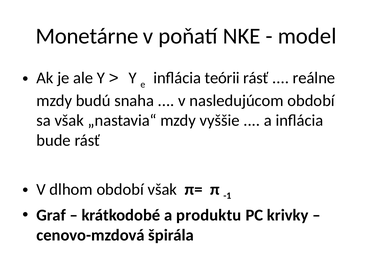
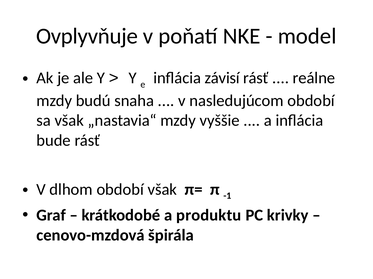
Monetárne: Monetárne -> Ovplyvňuje (87, 36)
teórii: teórii -> závisí (222, 78)
